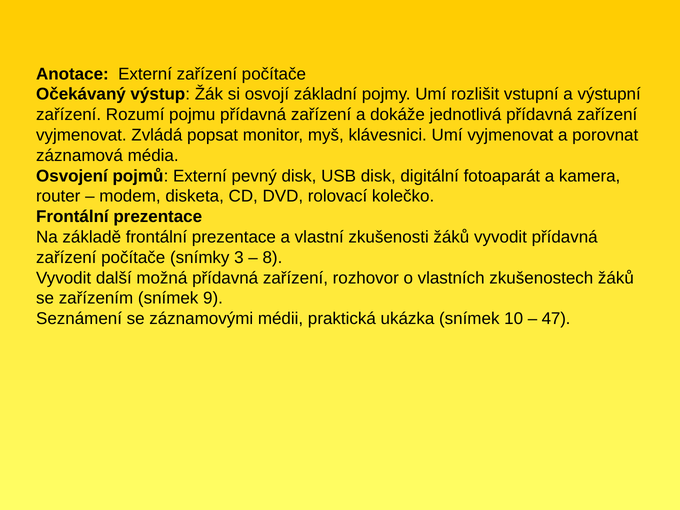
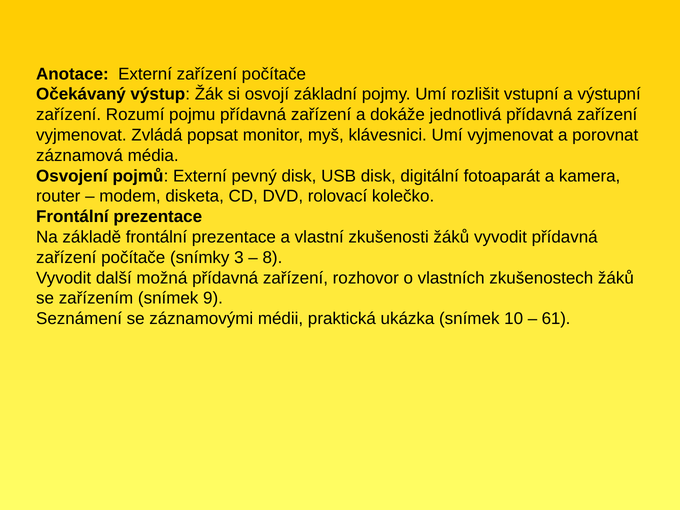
47: 47 -> 61 (556, 319)
